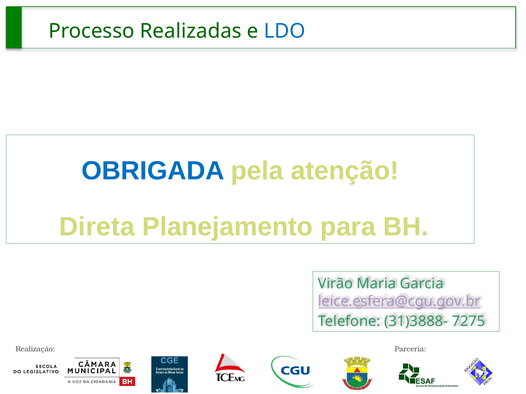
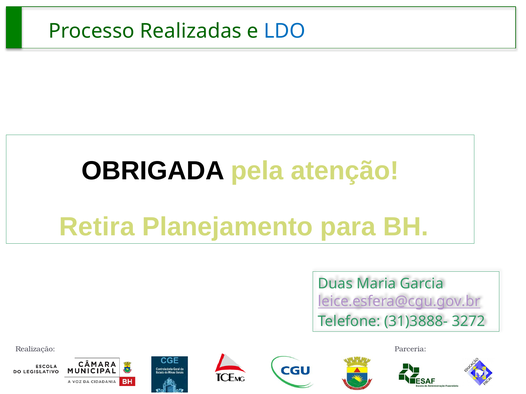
OBRIGADA colour: blue -> black (153, 171)
Direta: Direta -> Retira (97, 227)
Virão: Virão -> Duas (335, 284)
7275: 7275 -> 3272 (468, 322)
